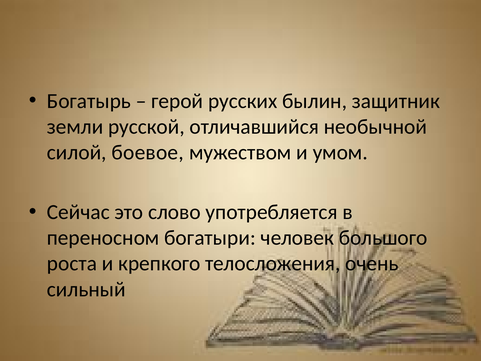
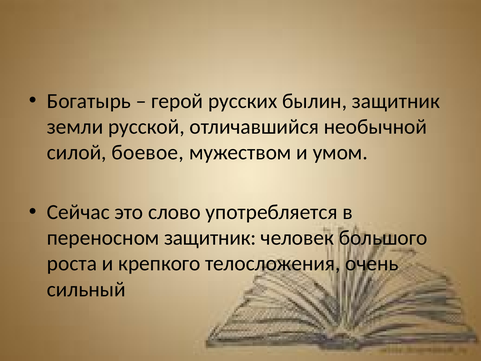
переносном богатыри: богатыри -> защитник (210, 238)
